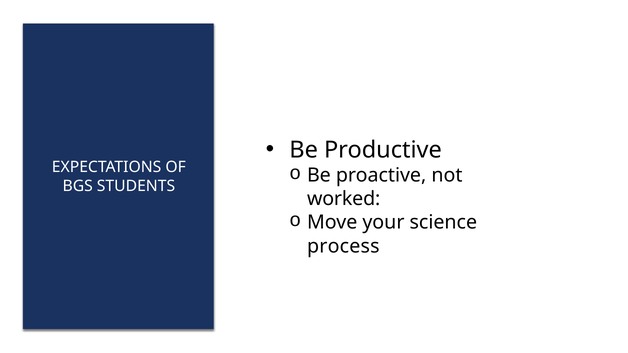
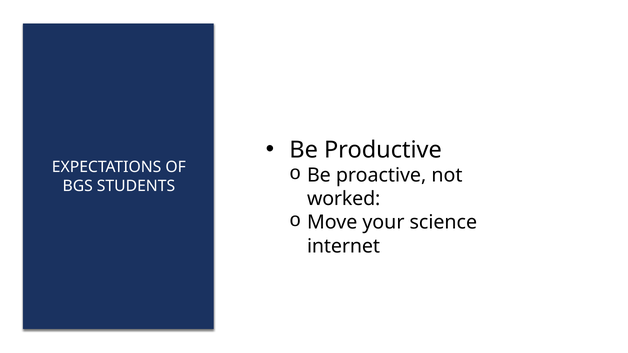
process: process -> internet (344, 246)
